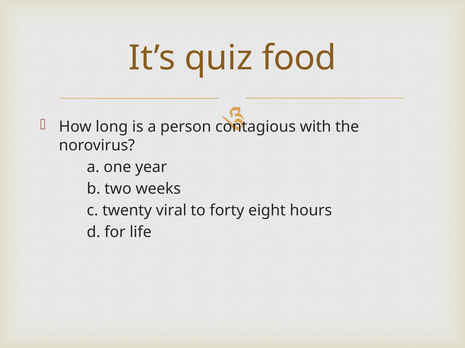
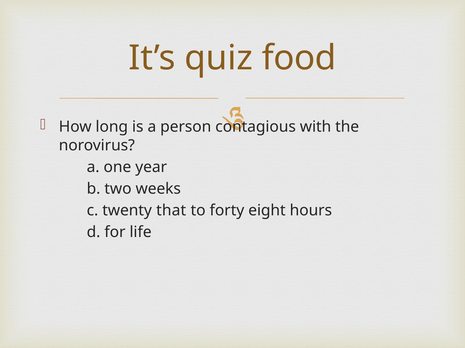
viral: viral -> that (171, 211)
